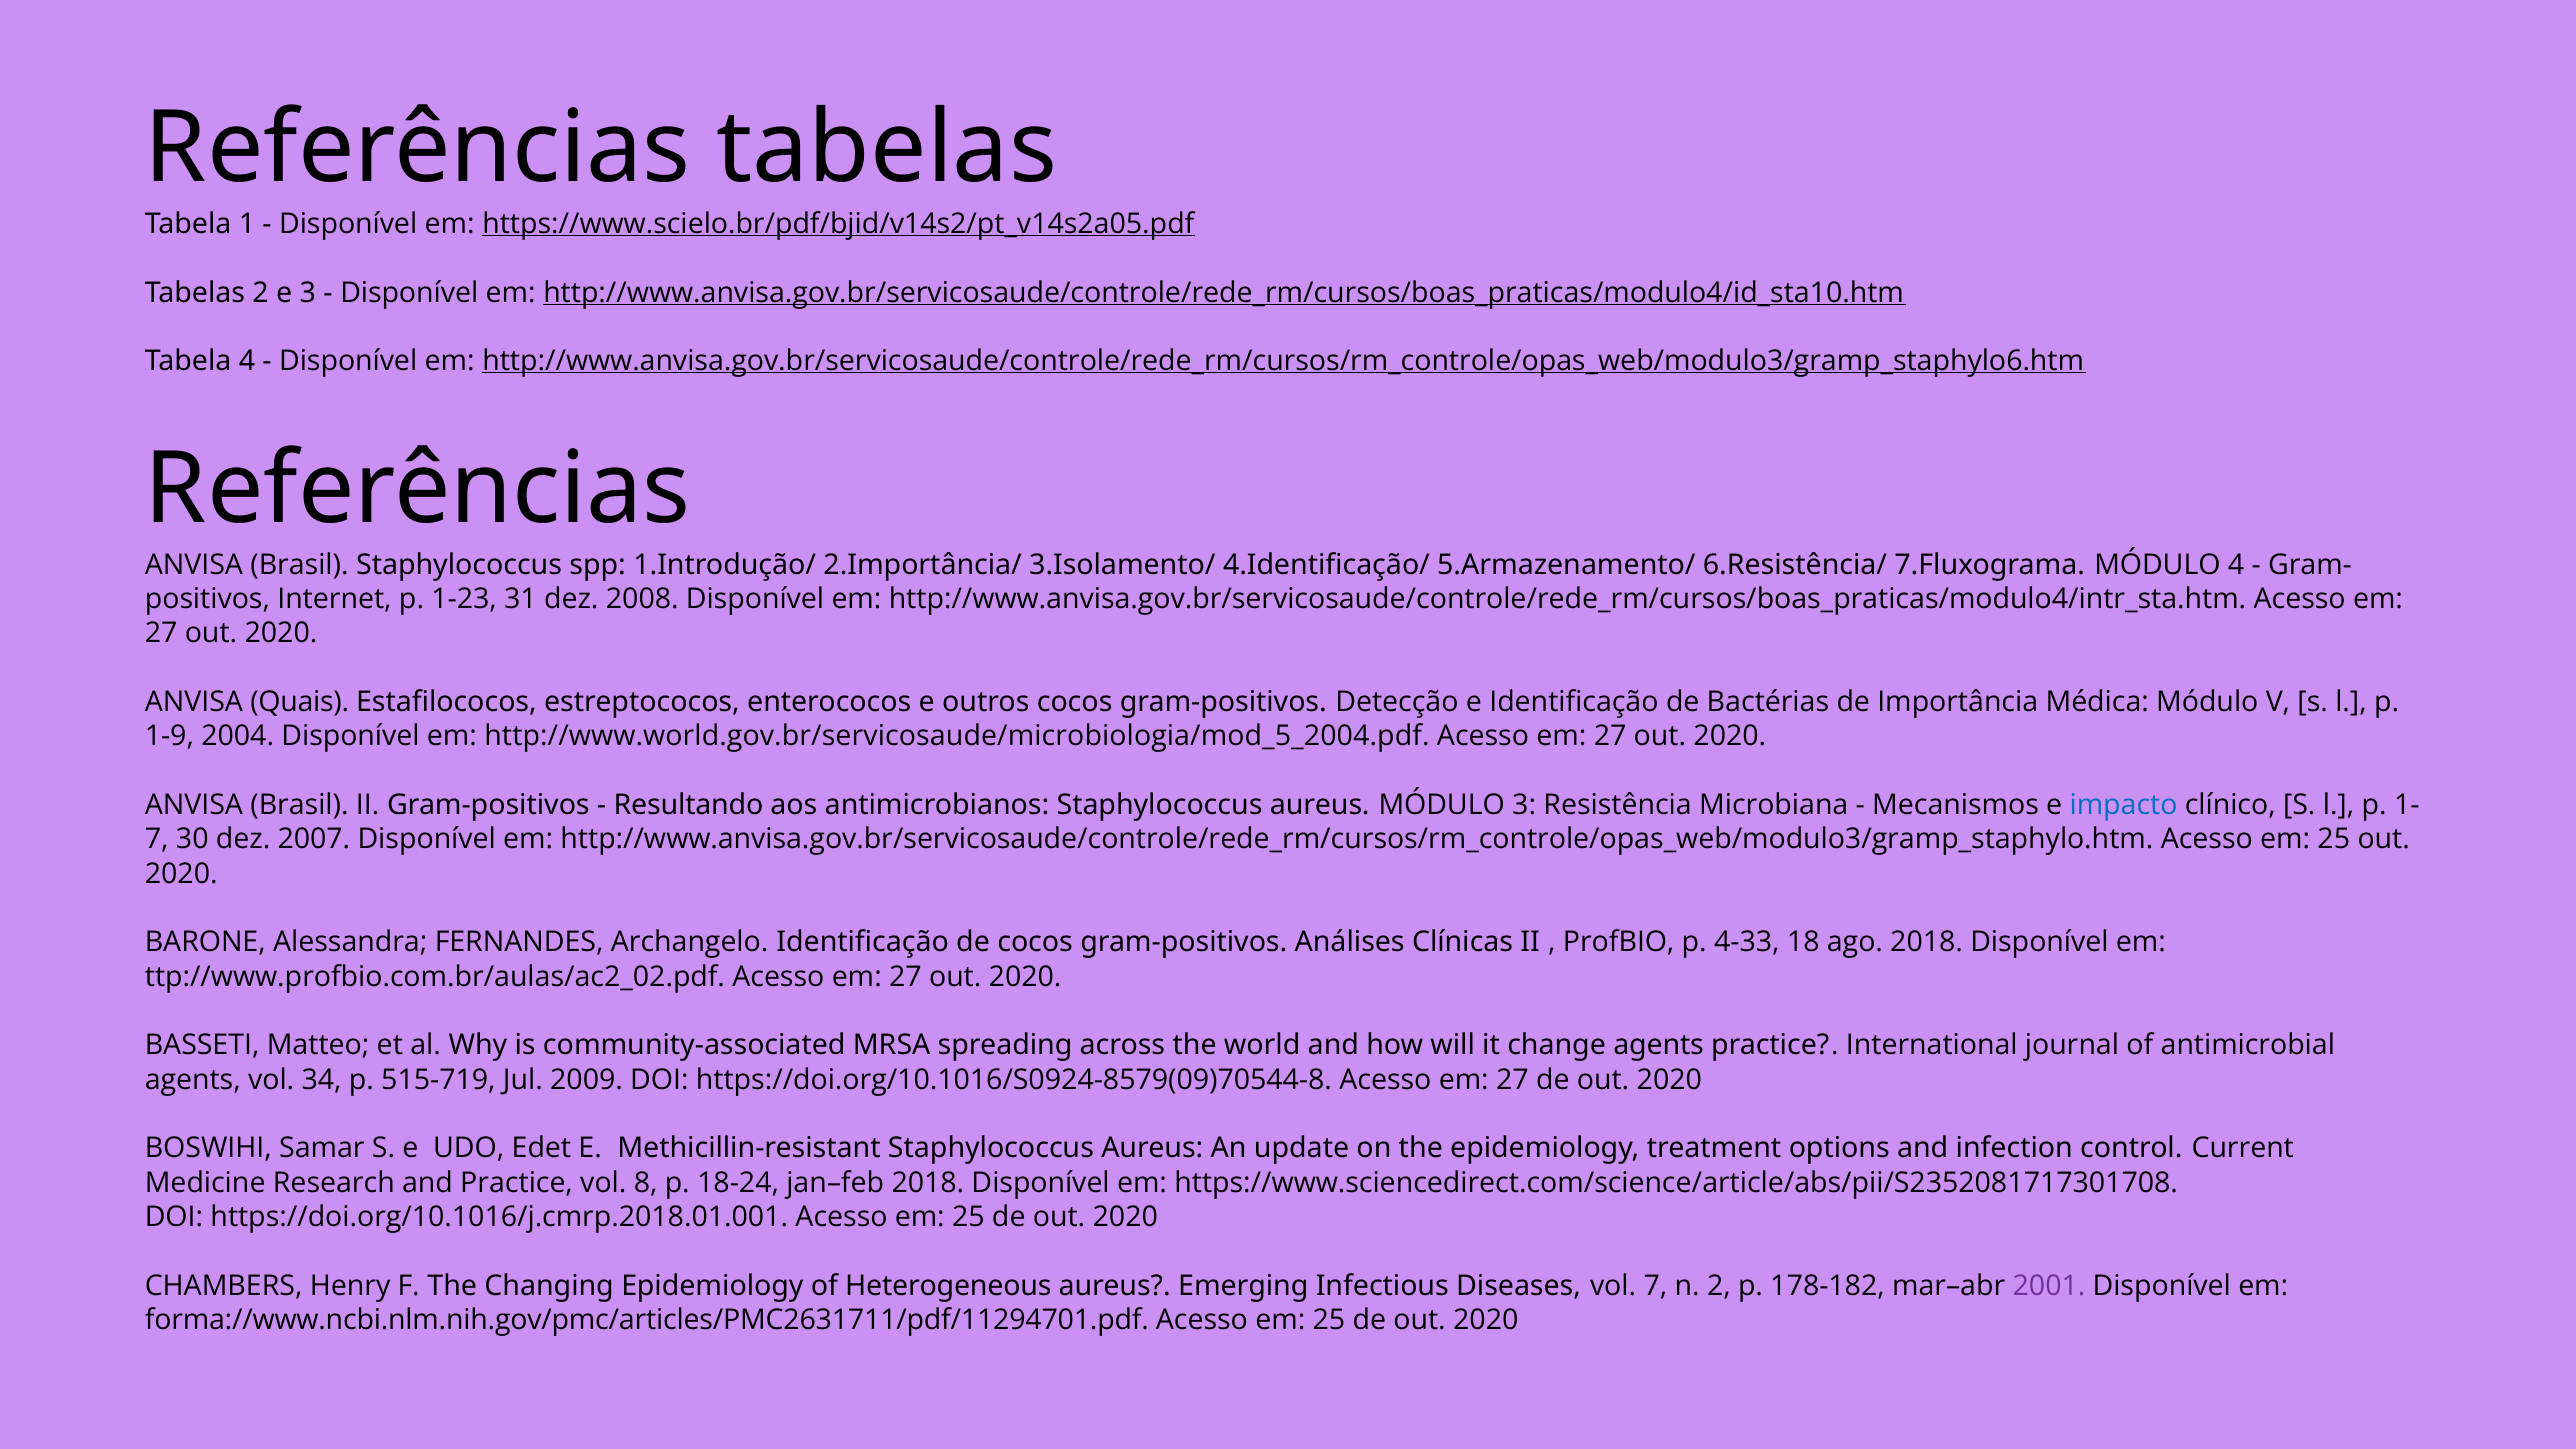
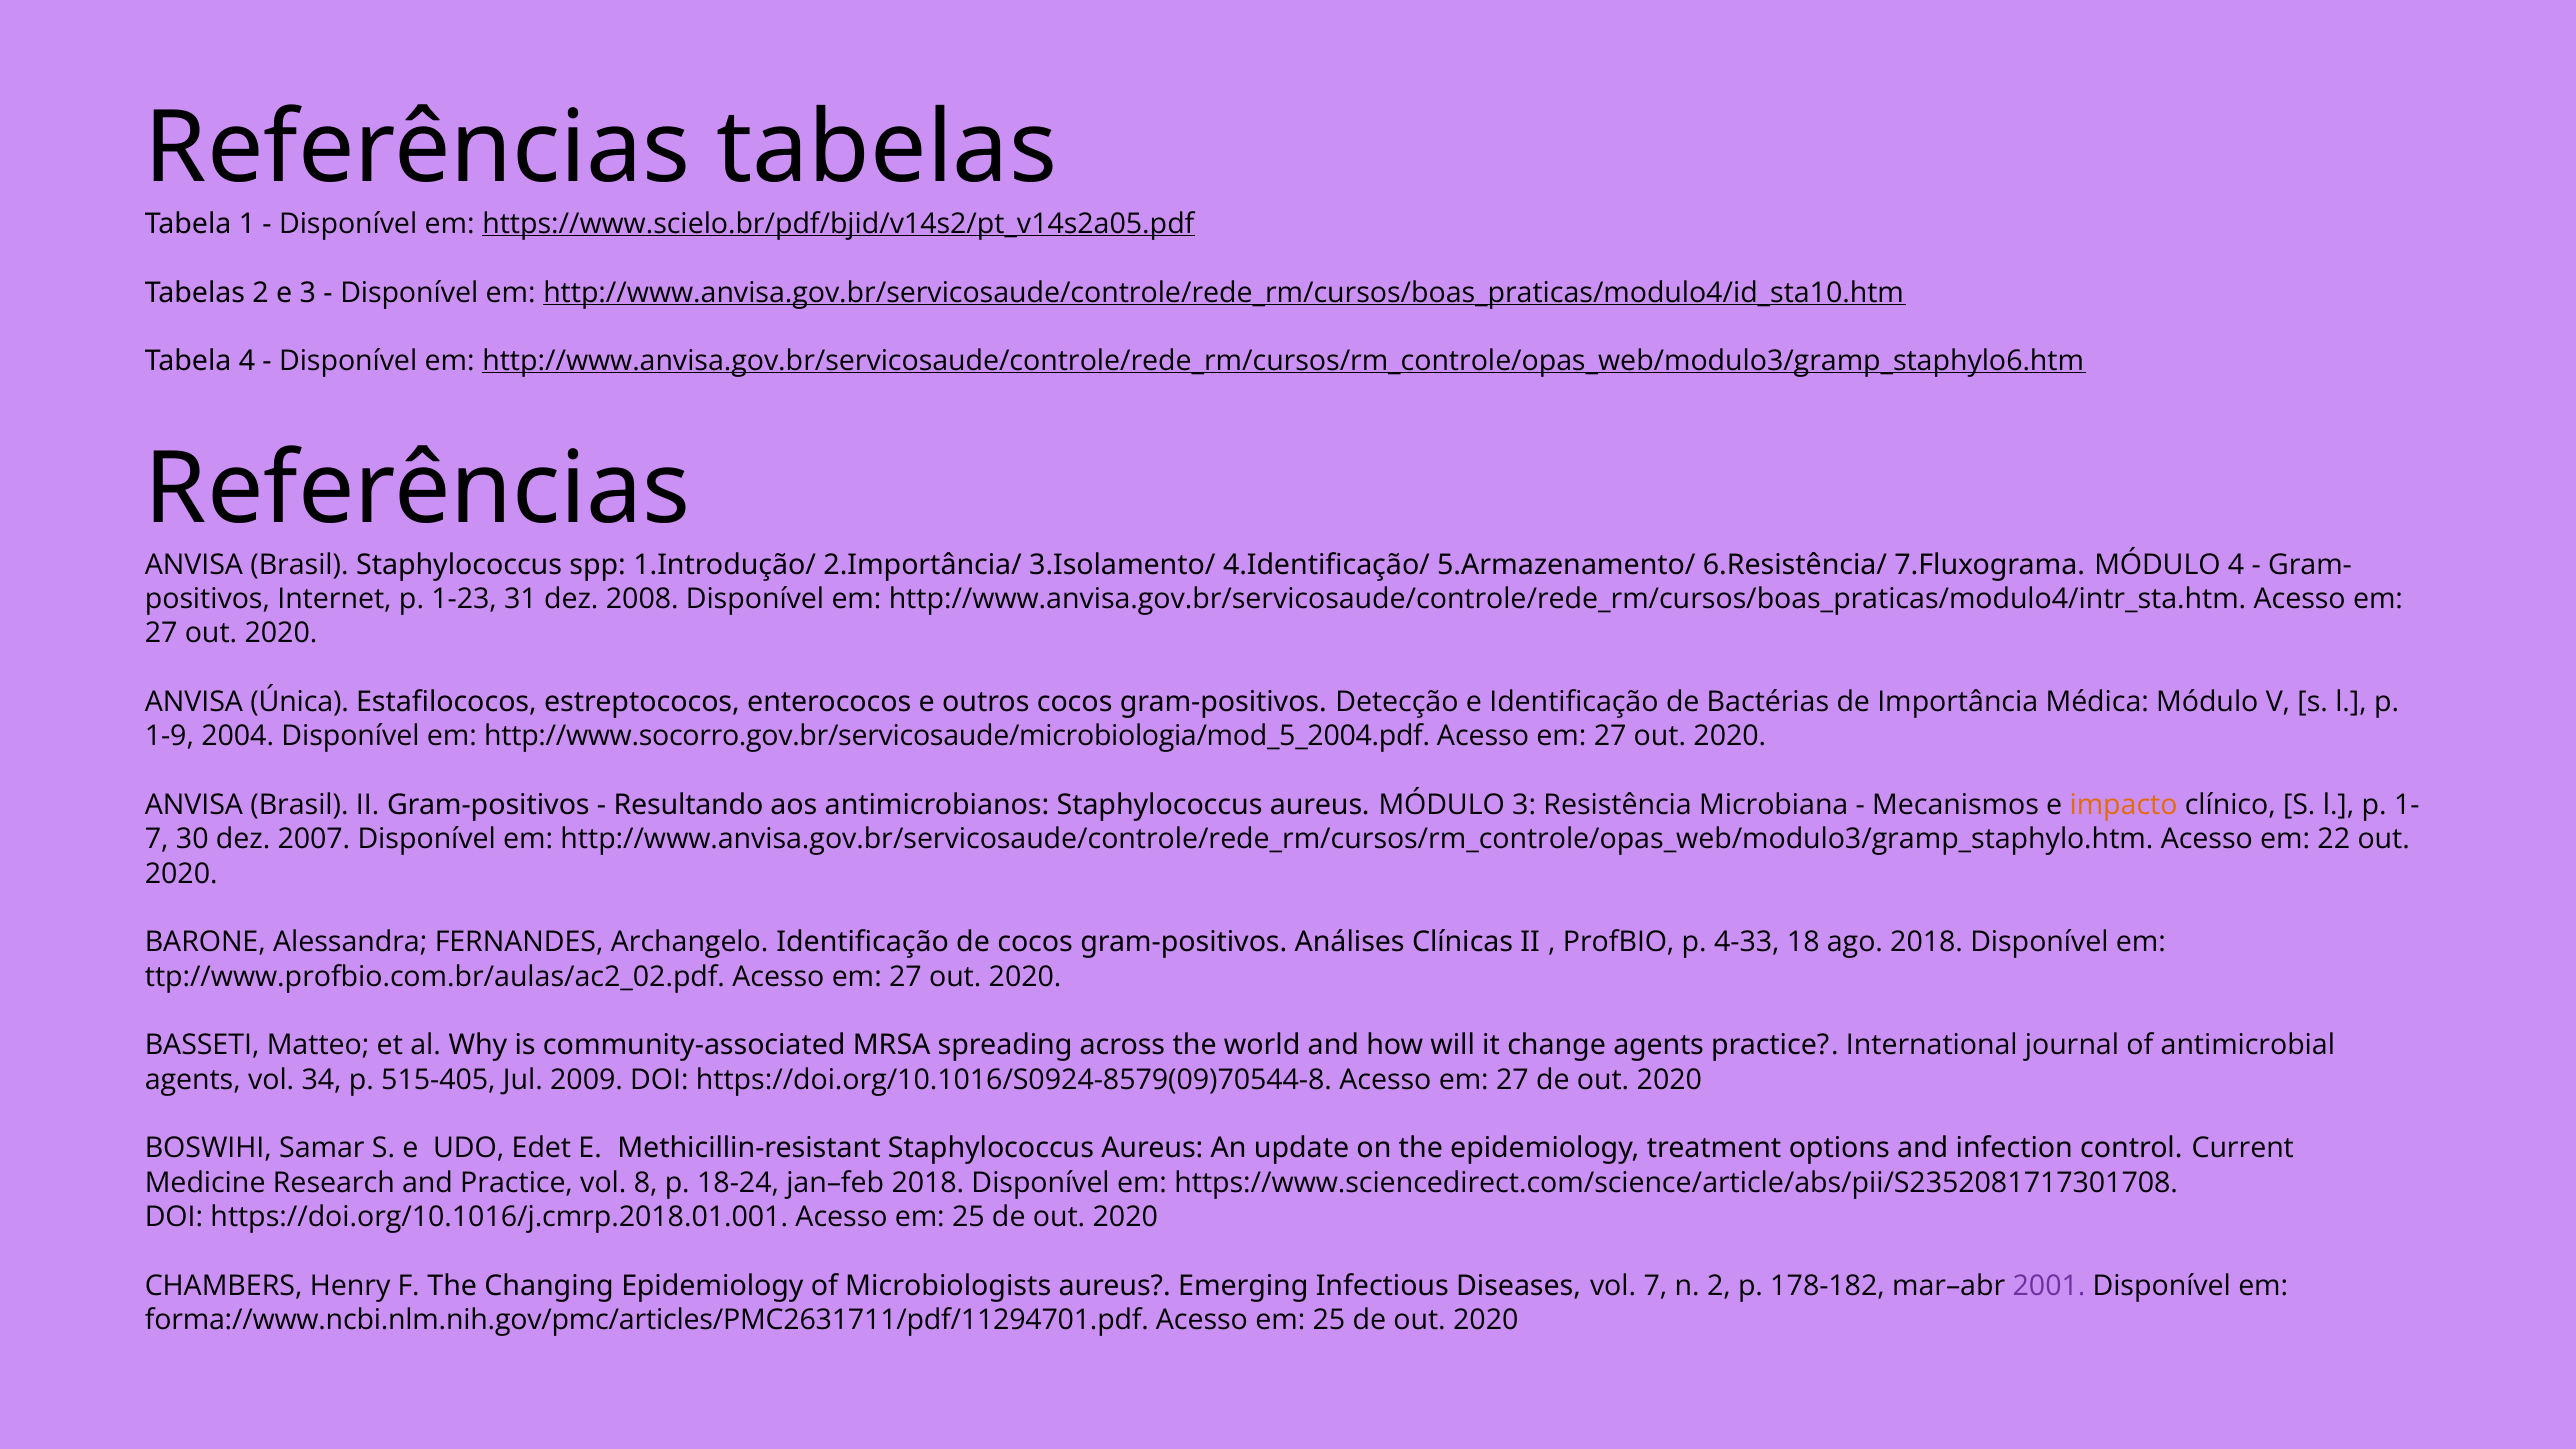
Quais: Quais -> Única (300, 702)
http://www.world.gov.br/servicosaude/microbiologia/mod_5_2004.pdf: http://www.world.gov.br/servicosaude/microbiologia/mod_5_2004.pdf -> http://www.socorro.gov.br/servicosaude/microbiologia/mod_5_2004.pdf (957, 737)
impacto colour: blue -> orange (2124, 805)
25: 25 -> 22 (2334, 840)
515-719: 515-719 -> 515-405 (438, 1080)
Heterogeneous: Heterogeneous -> Microbiologists (948, 1286)
